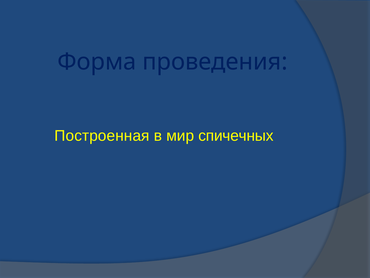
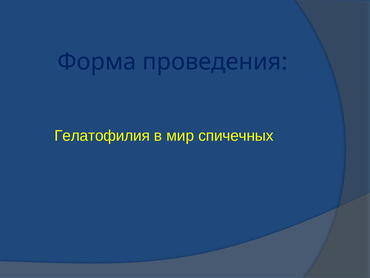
Построенная: Построенная -> Гелатофилия (102, 135)
